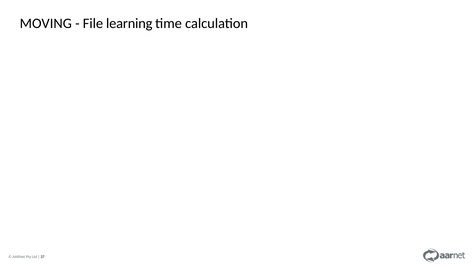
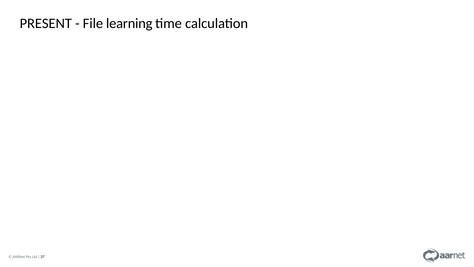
MOVING: MOVING -> PRESENT (46, 23)
